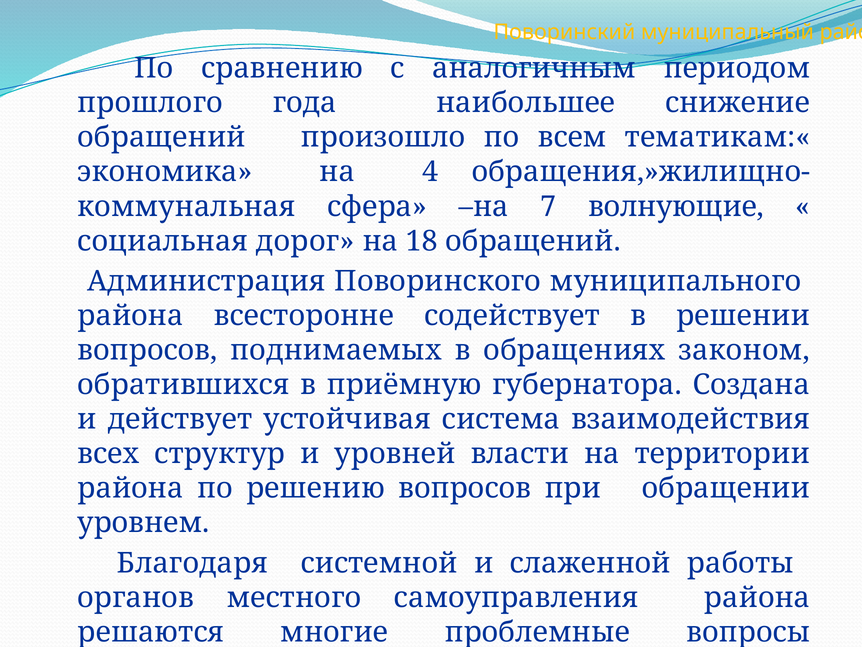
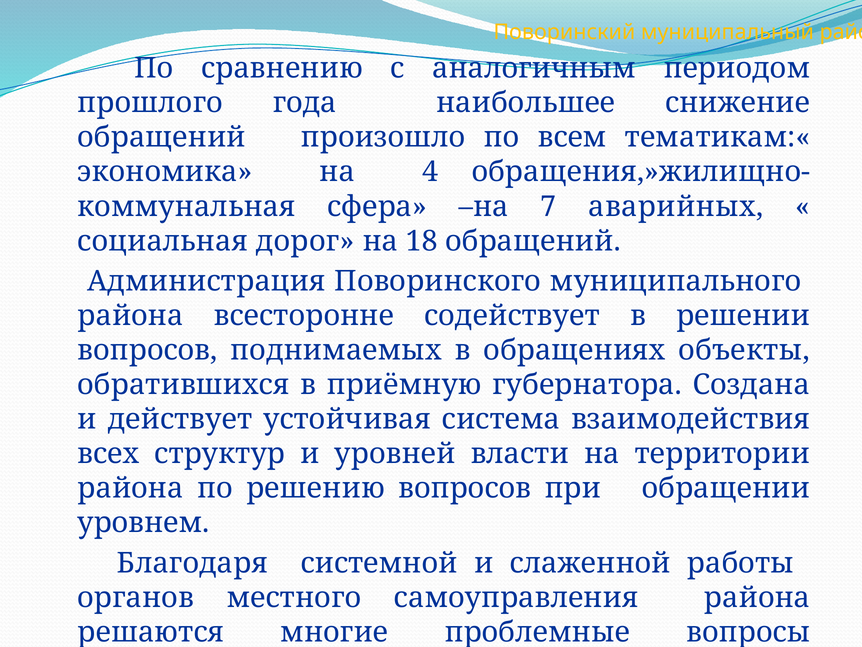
волнующие: волнующие -> аварийных (676, 206)
законом: законом -> объекты (744, 350)
